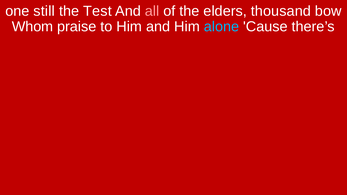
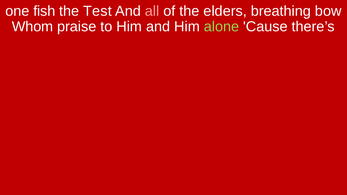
still: still -> fish (44, 11)
thousand: thousand -> breathing (281, 11)
alone colour: light blue -> light green (221, 27)
